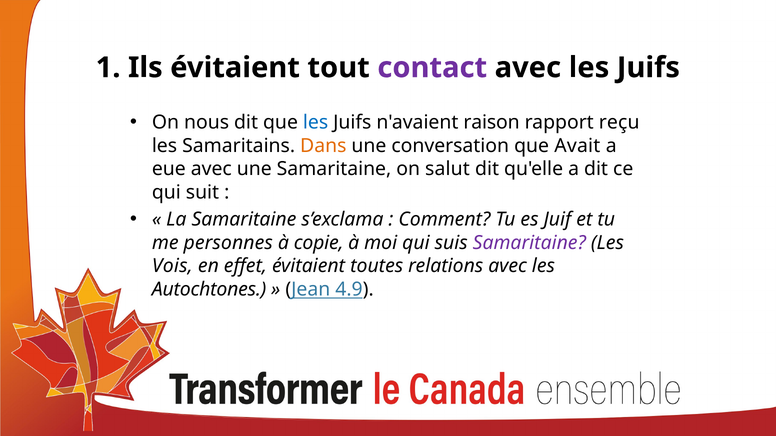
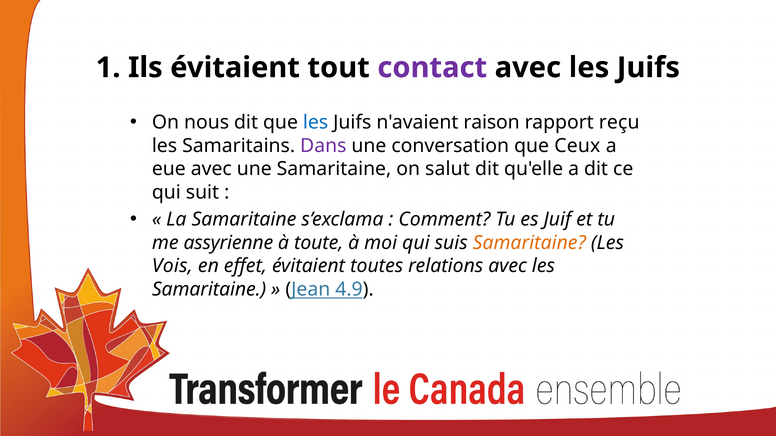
Dans colour: orange -> purple (323, 146)
Avait: Avait -> Ceux (577, 146)
personnes: personnes -> assyrienne (228, 243)
copie: copie -> toute (319, 243)
Samaritaine colour: purple -> orange (529, 243)
Autochtones: Autochtones -> Samaritaine (209, 289)
